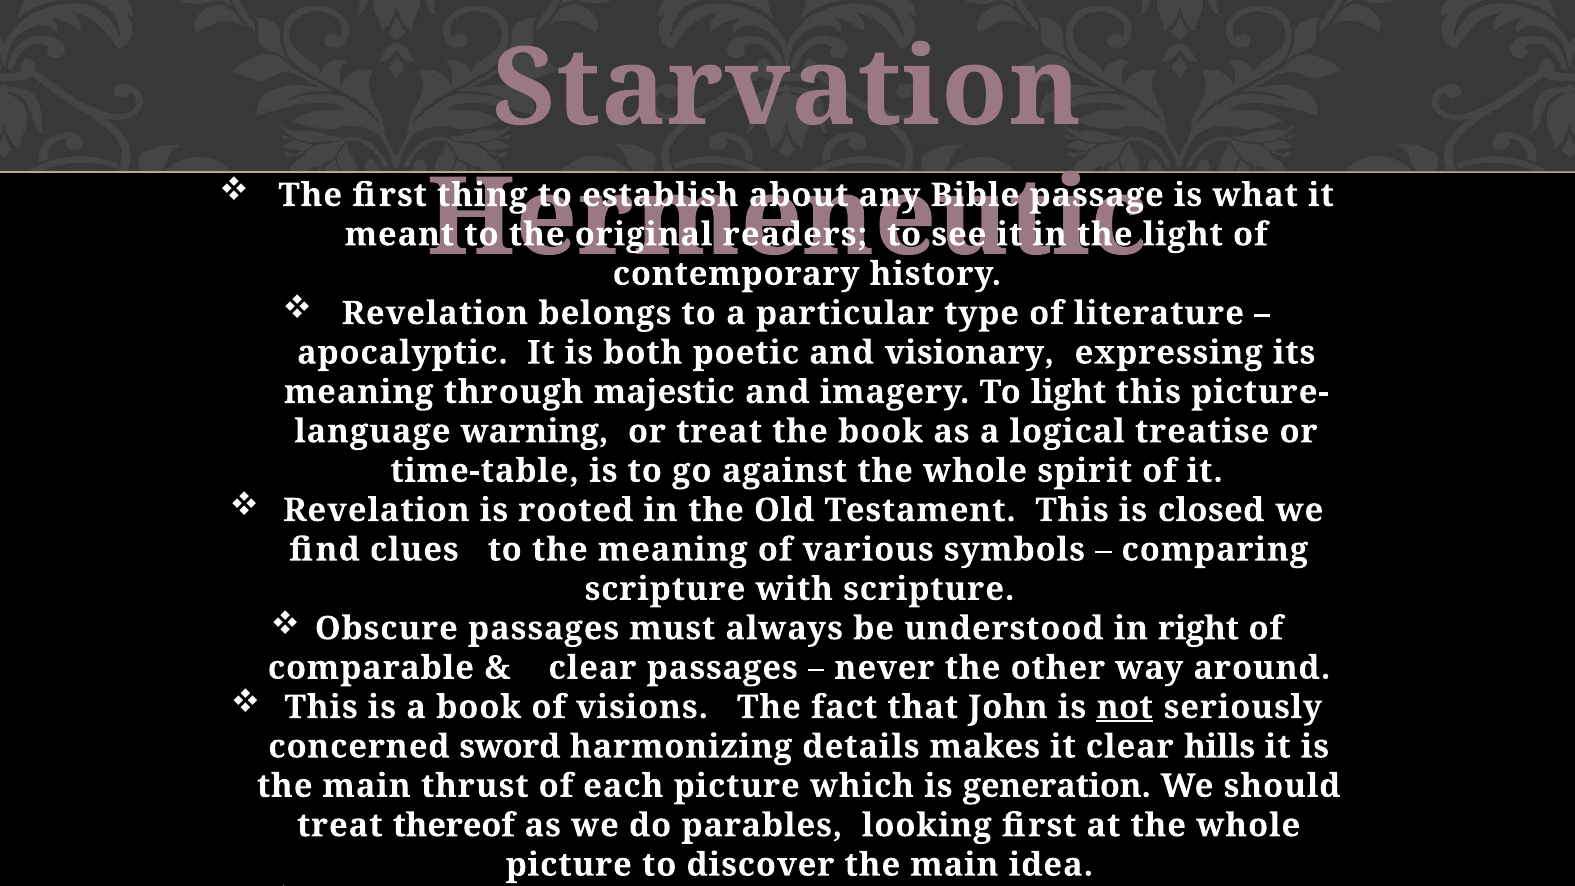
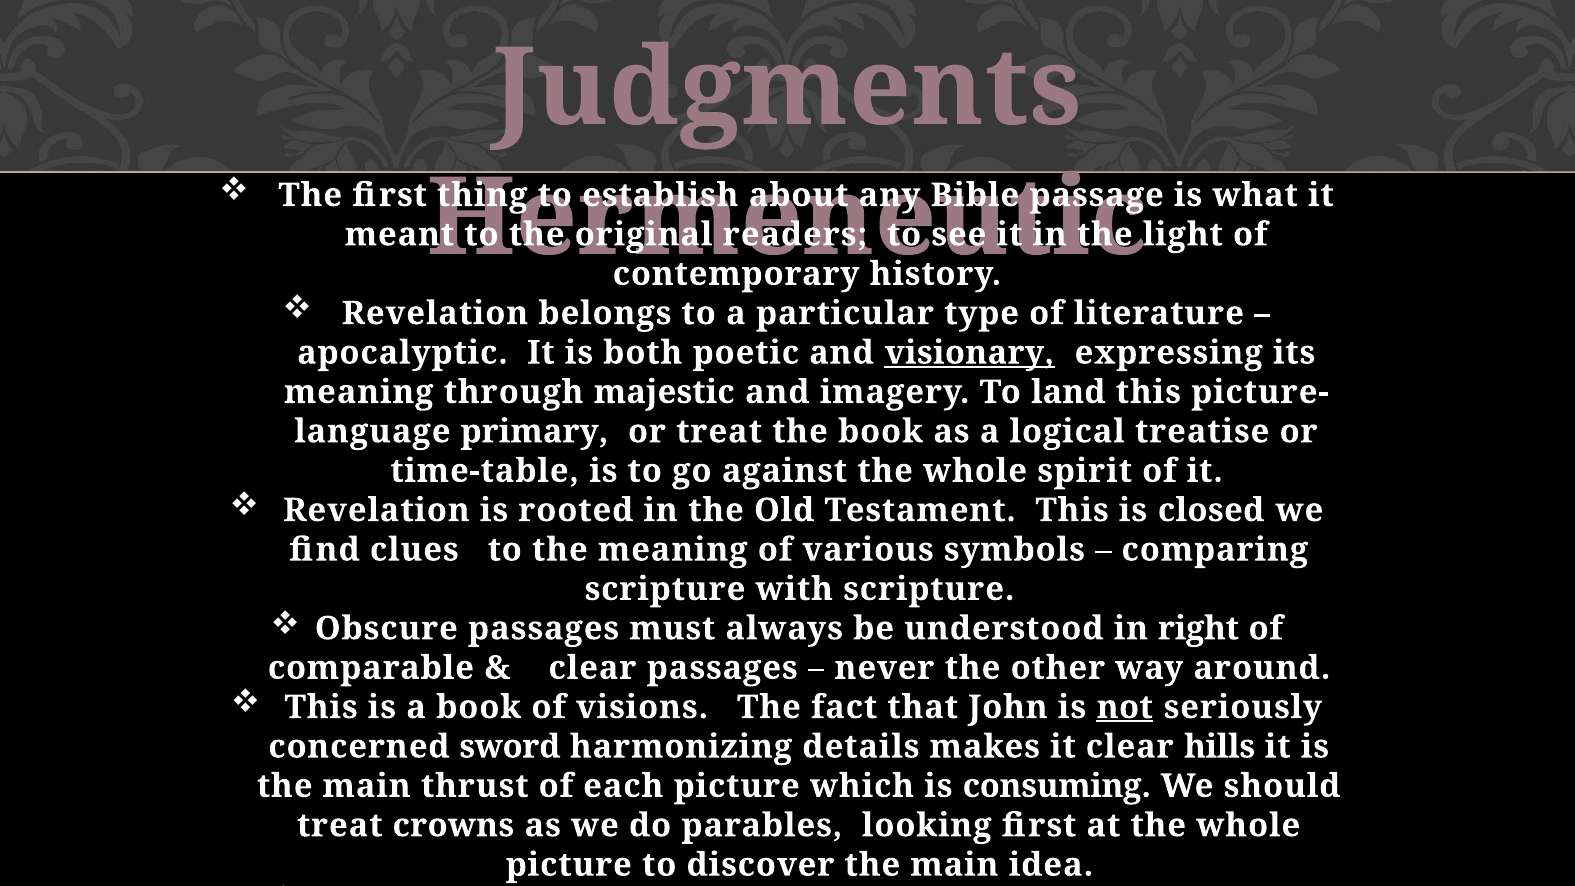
Starvation: Starvation -> Judgments (787, 88)
visionary underline: none -> present (969, 353)
To light: light -> land (1068, 392)
warning: warning -> primary (534, 432)
generation: generation -> consuming (1057, 786)
thereof: thereof -> crowns (453, 825)
